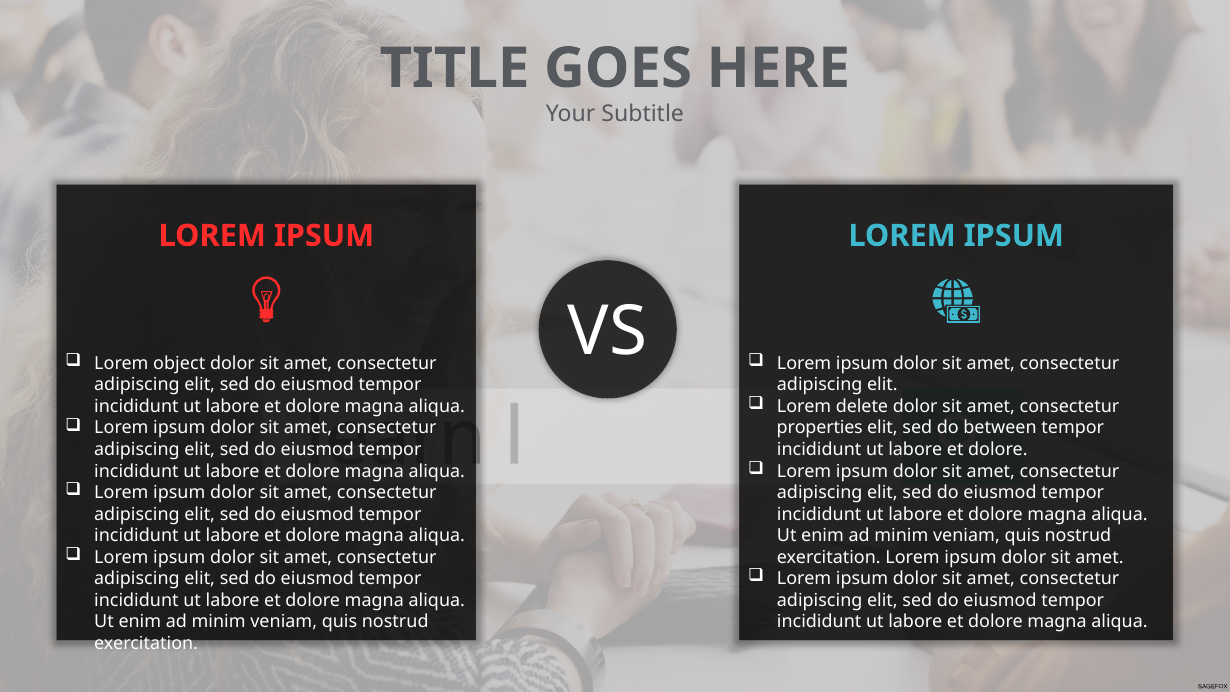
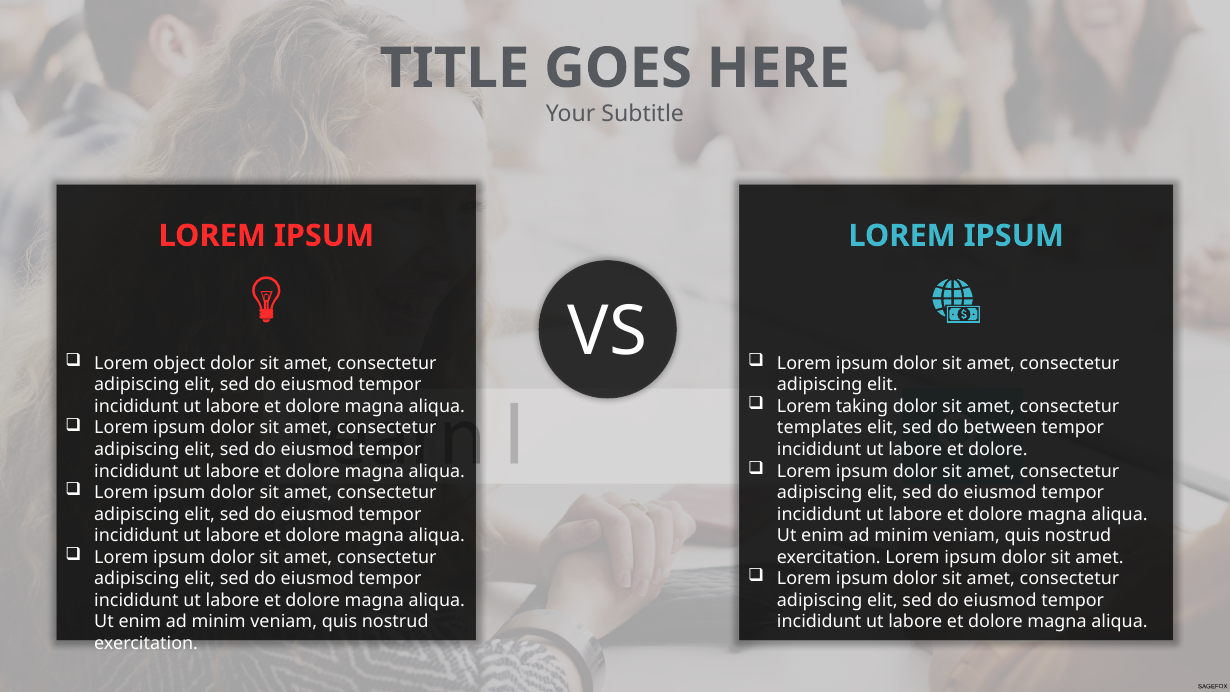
delete: delete -> taking (862, 406)
properties: properties -> templates (820, 428)
